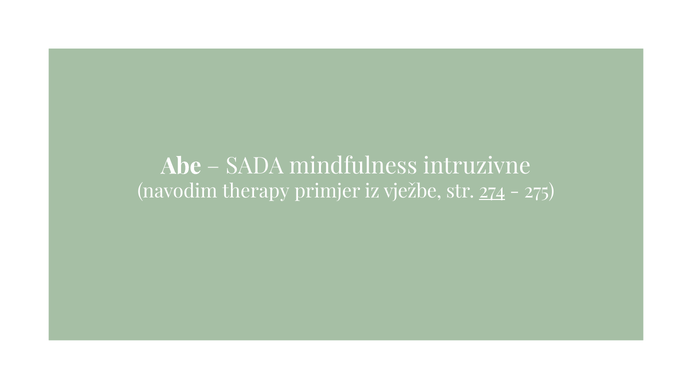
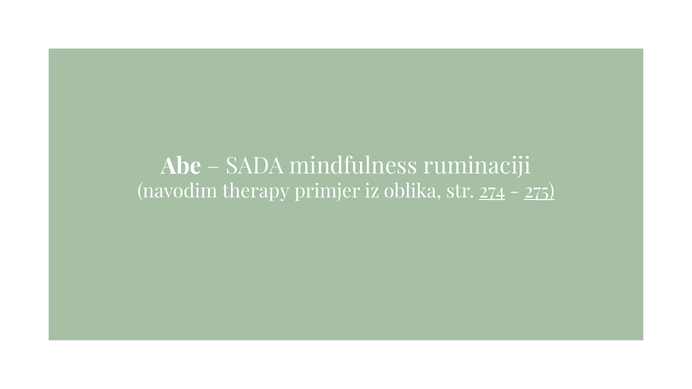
intruzivne: intruzivne -> ruminaciji (477, 166)
vježbe: vježbe -> oblika (413, 191)
275 underline: none -> present (539, 191)
